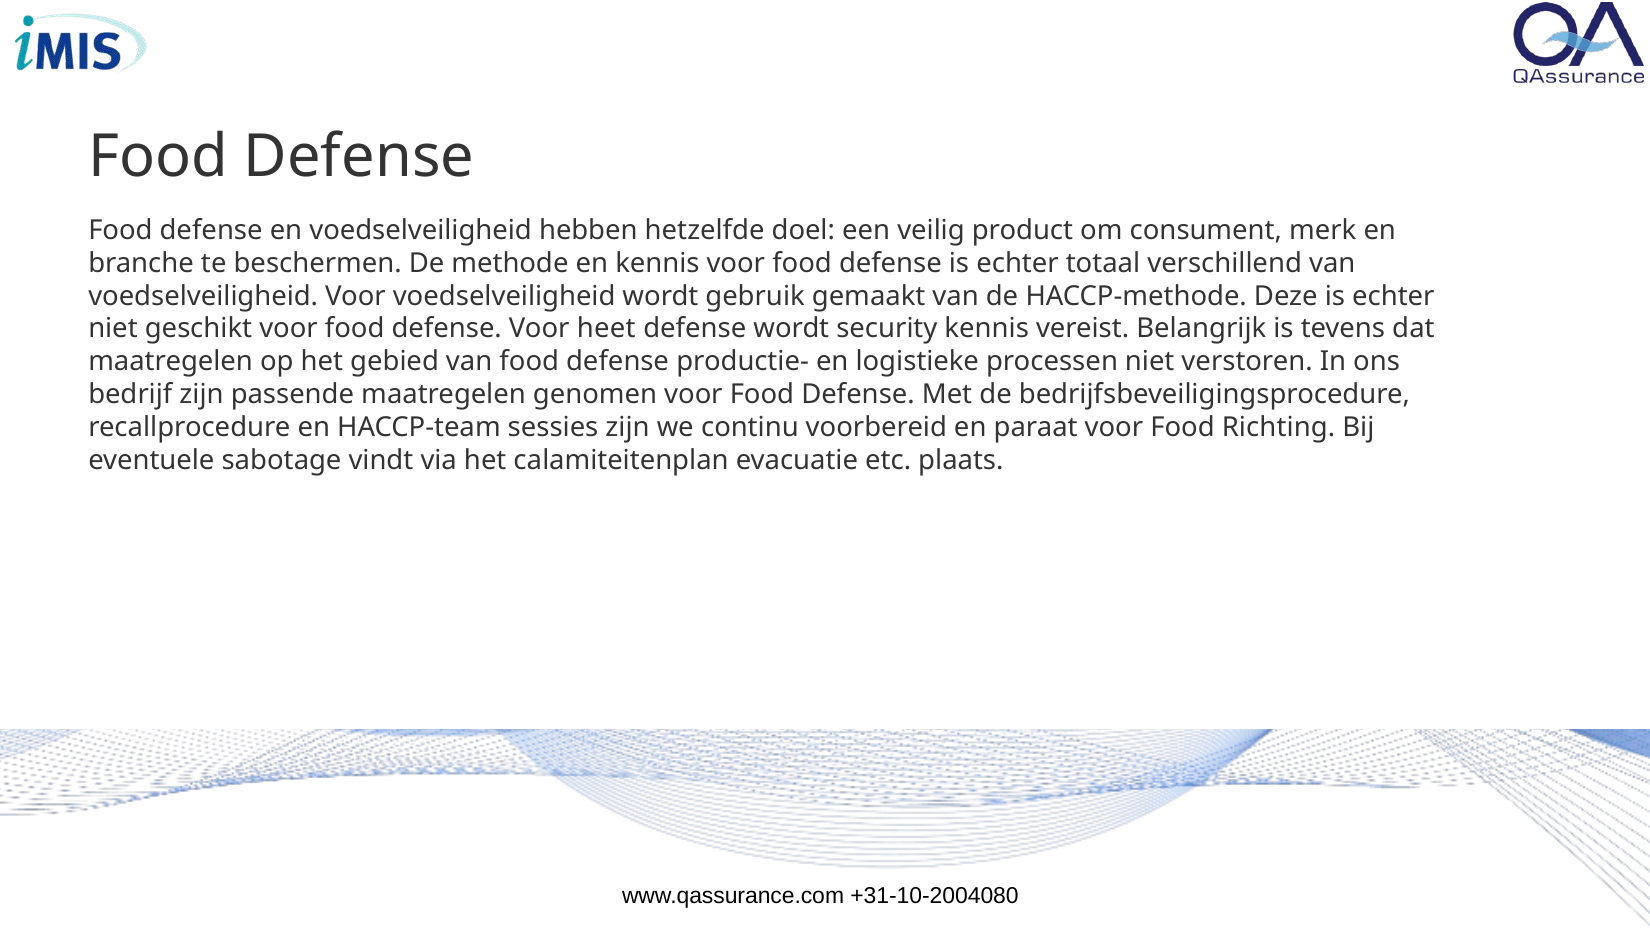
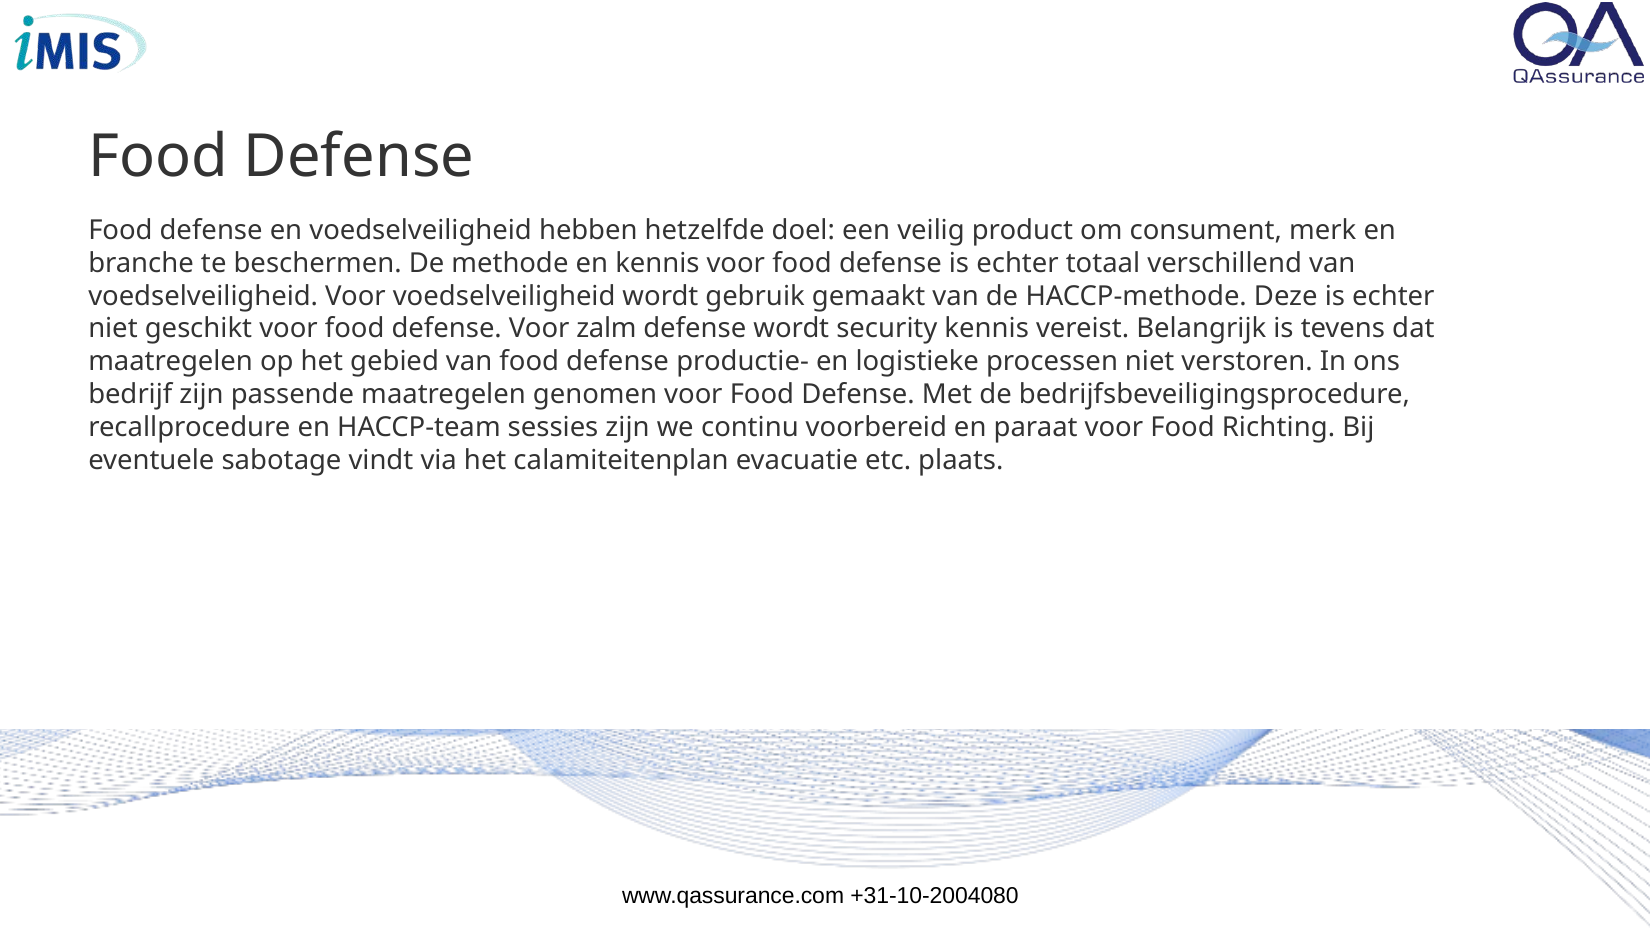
heet: heet -> zalm (606, 329)
